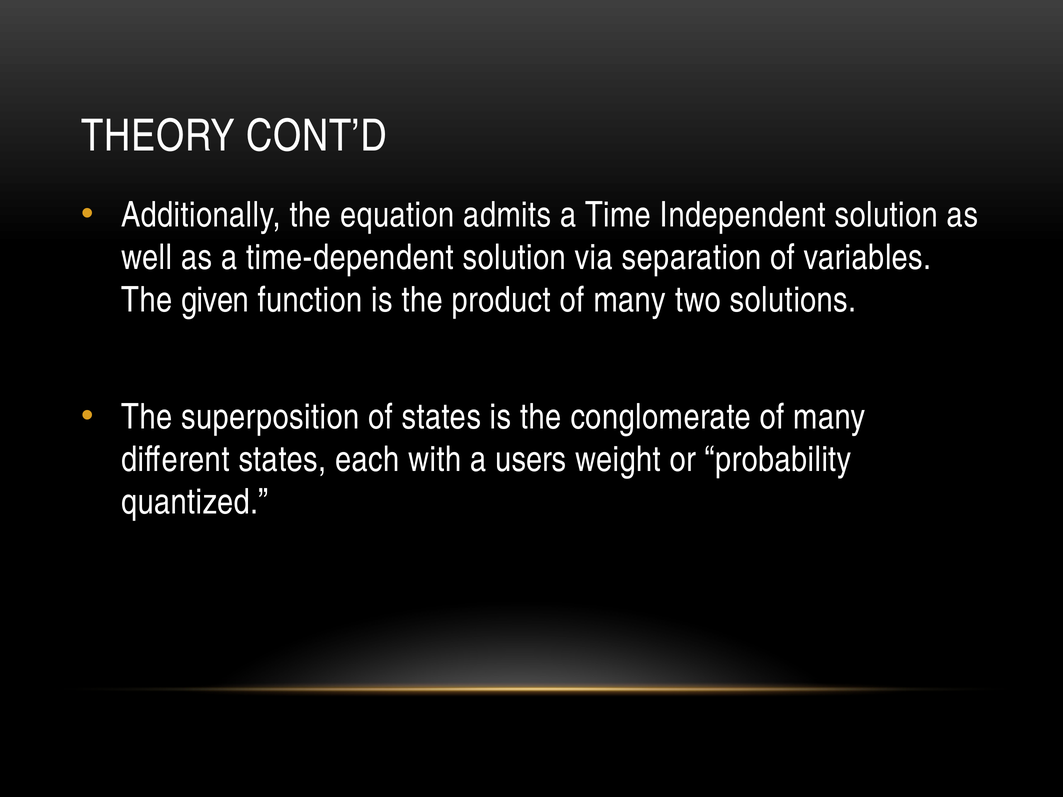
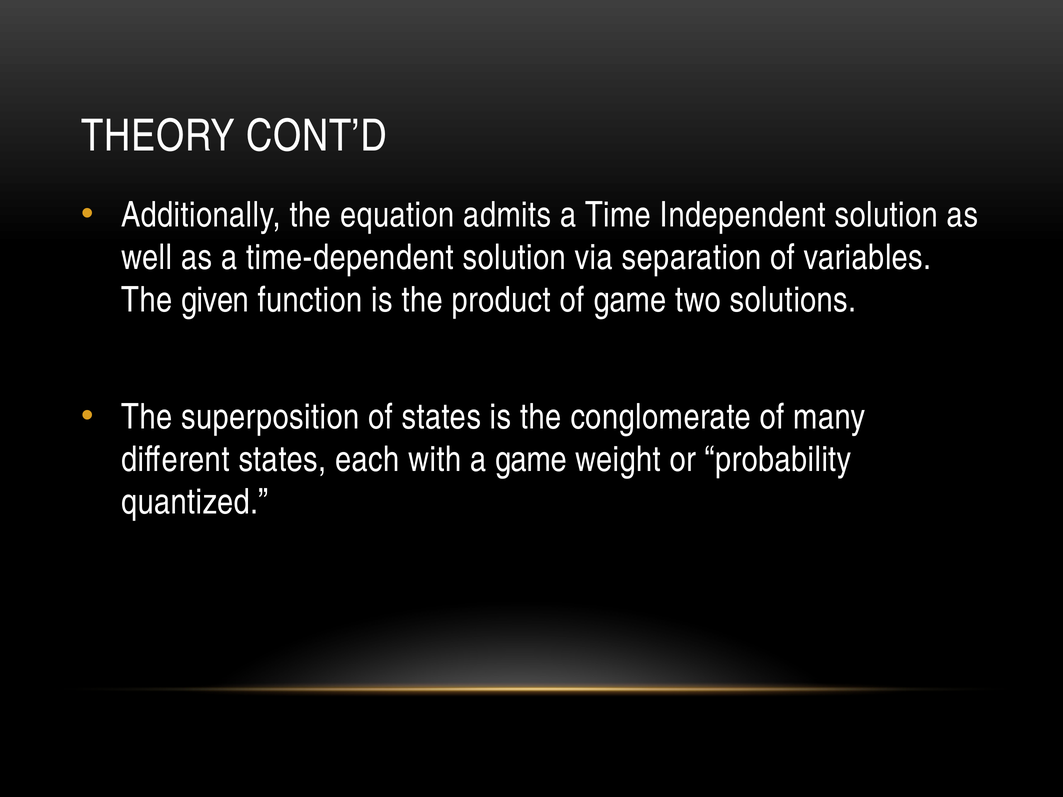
product of many: many -> game (630, 300)
a users: users -> game (531, 460)
